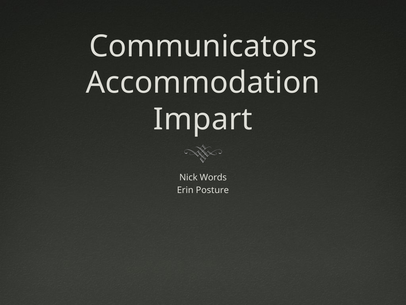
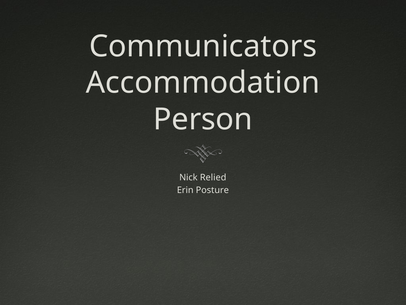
Impart: Impart -> Person (203, 119)
Words: Words -> Relied (213, 177)
